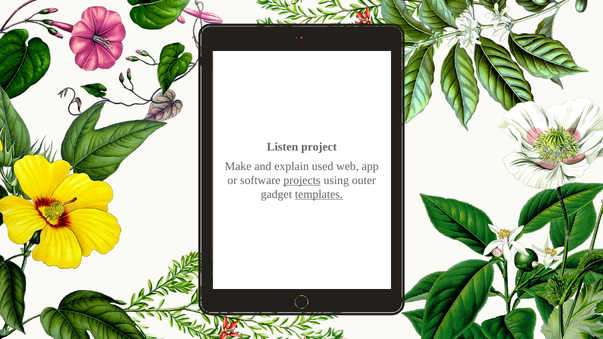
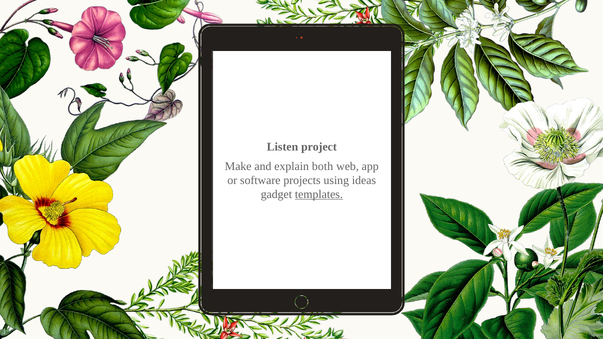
used: used -> both (323, 166)
projects underline: present -> none (302, 180)
outer: outer -> ideas (364, 180)
